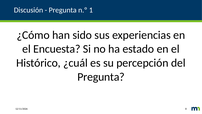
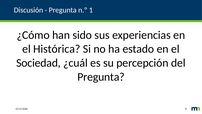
Encuesta: Encuesta -> Histórica (57, 49)
Histórico: Histórico -> Sociedad (38, 63)
